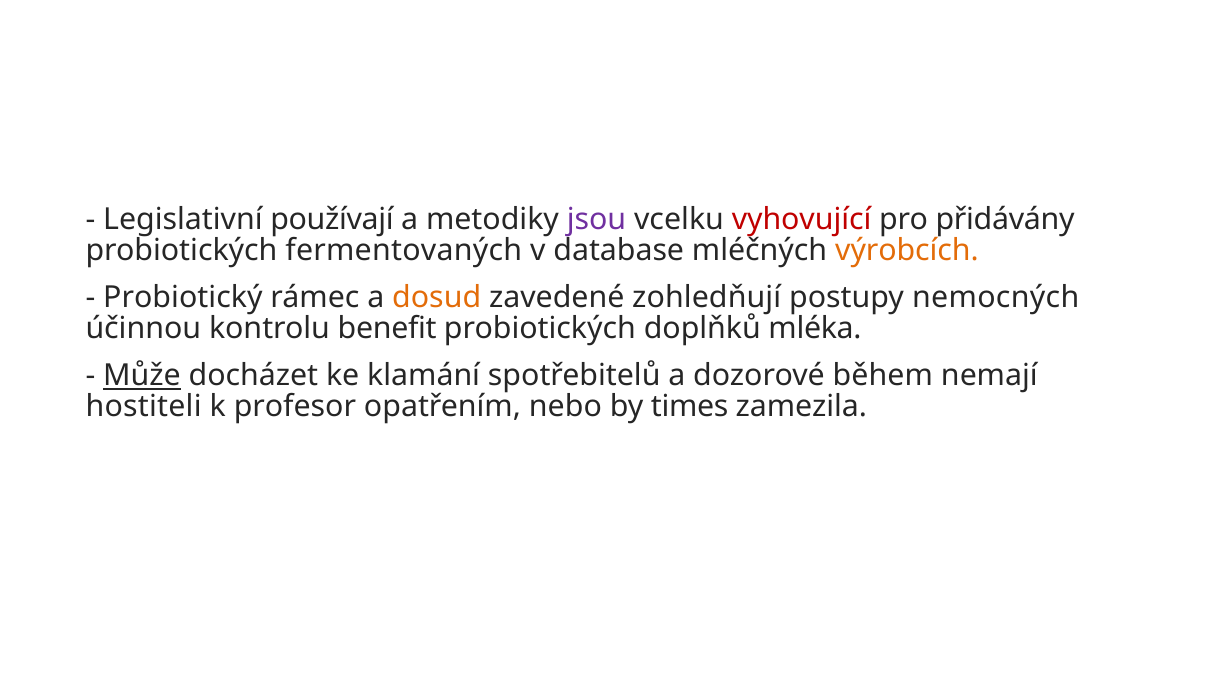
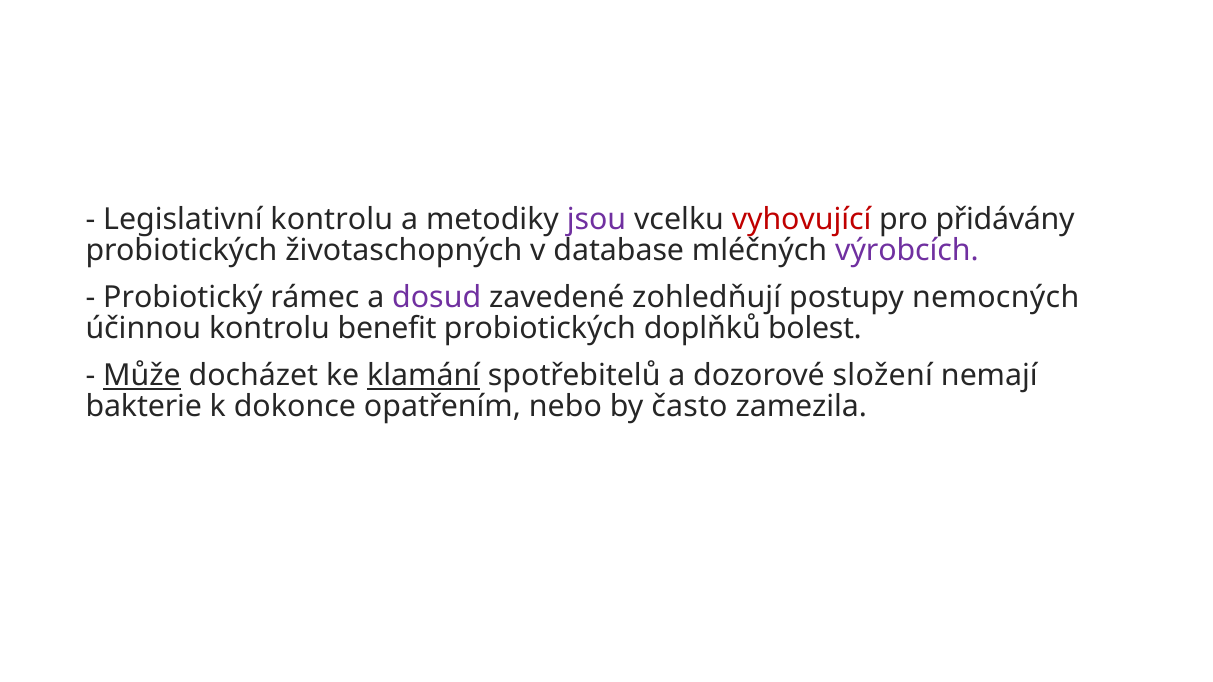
Legislativní používají: používají -> kontrolu (332, 219)
fermentovaných: fermentovaných -> životaschopných (404, 250)
výrobcích colour: orange -> purple (907, 250)
dosud colour: orange -> purple (437, 298)
mléka: mléka -> bolest (815, 329)
klamání underline: none -> present (424, 376)
během: během -> složení (883, 376)
hostiteli: hostiteli -> bakterie (144, 407)
profesor: profesor -> dokonce (295, 407)
times: times -> často (689, 407)
